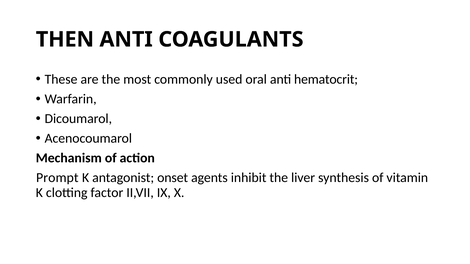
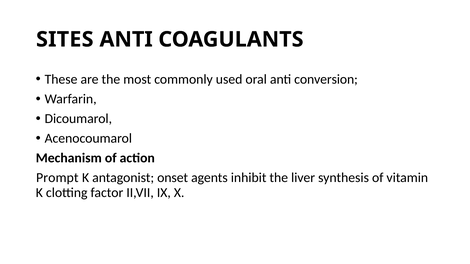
THEN: THEN -> SITES (65, 39)
hematocrit: hematocrit -> conversion (326, 79)
